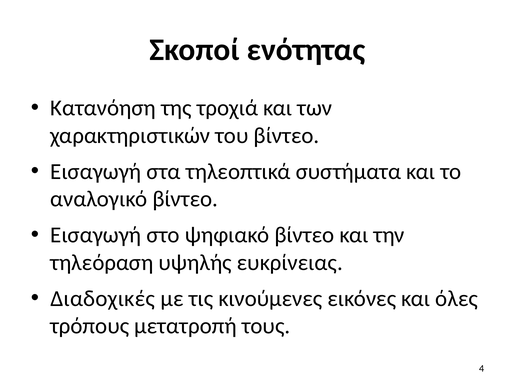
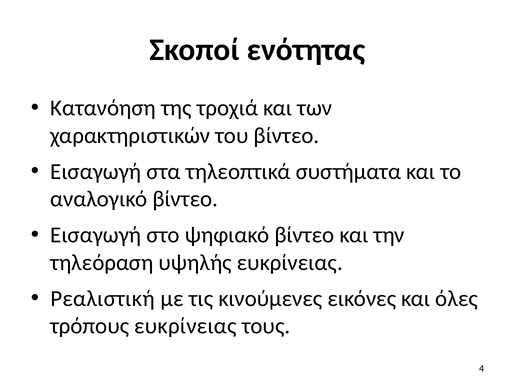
Διαδοχικές: Διαδοχικές -> Ρεαλιστική (103, 299)
τρόπους μετατροπή: μετατροπή -> ευκρίνειας (185, 326)
